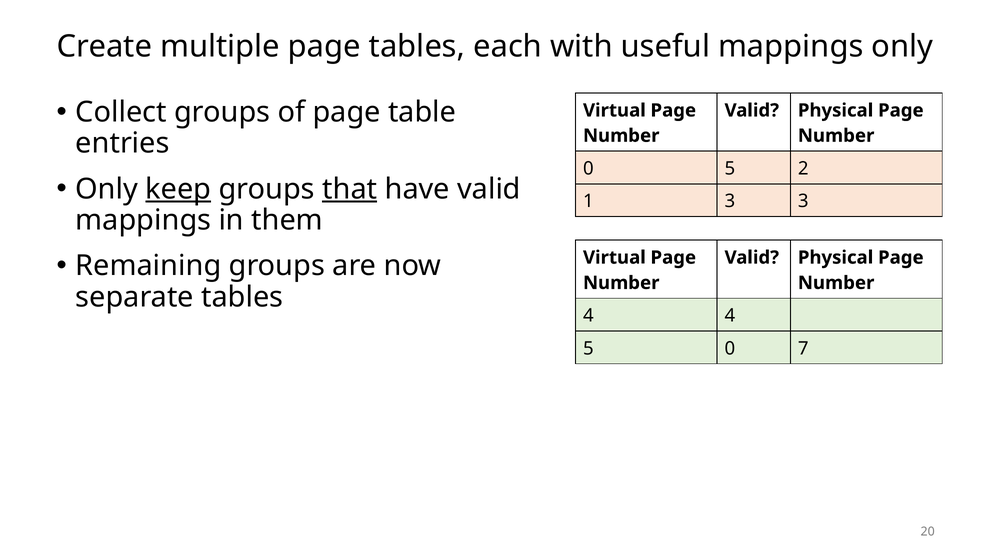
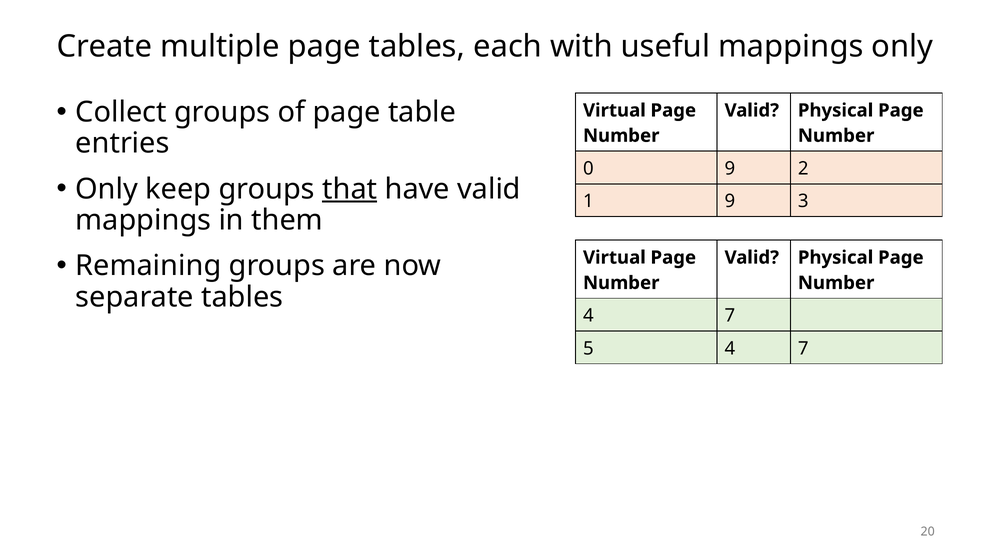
0 5: 5 -> 9 (730, 168)
keep underline: present -> none (178, 189)
1 3: 3 -> 9 (730, 201)
4: 4 -> 7 (730, 316)
5 0: 0 -> 4 (730, 348)
